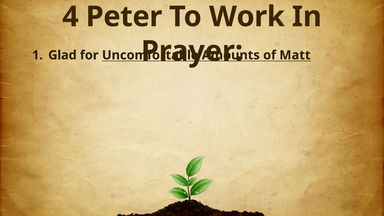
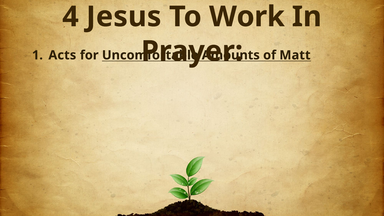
Peter: Peter -> Jesus (124, 17)
Glad: Glad -> Acts (62, 55)
